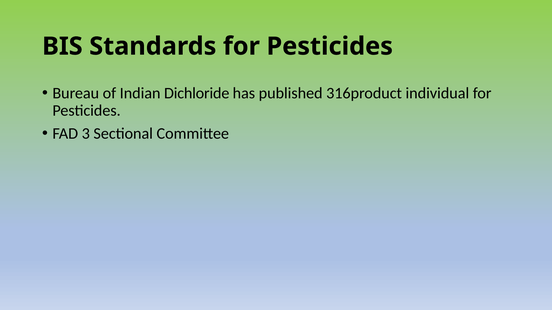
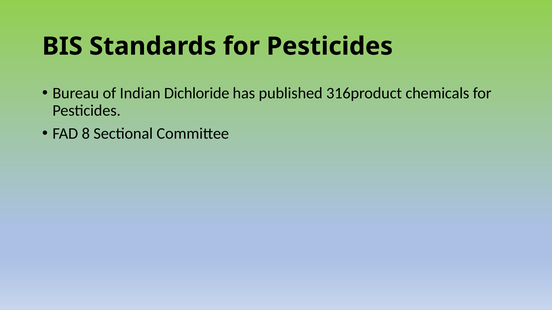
individual: individual -> chemicals (437, 93)
3: 3 -> 8 (86, 134)
